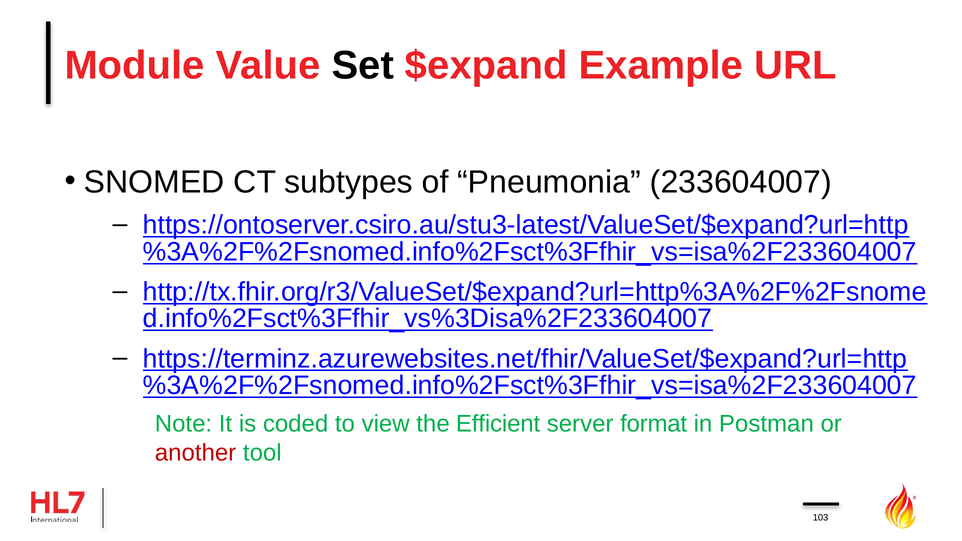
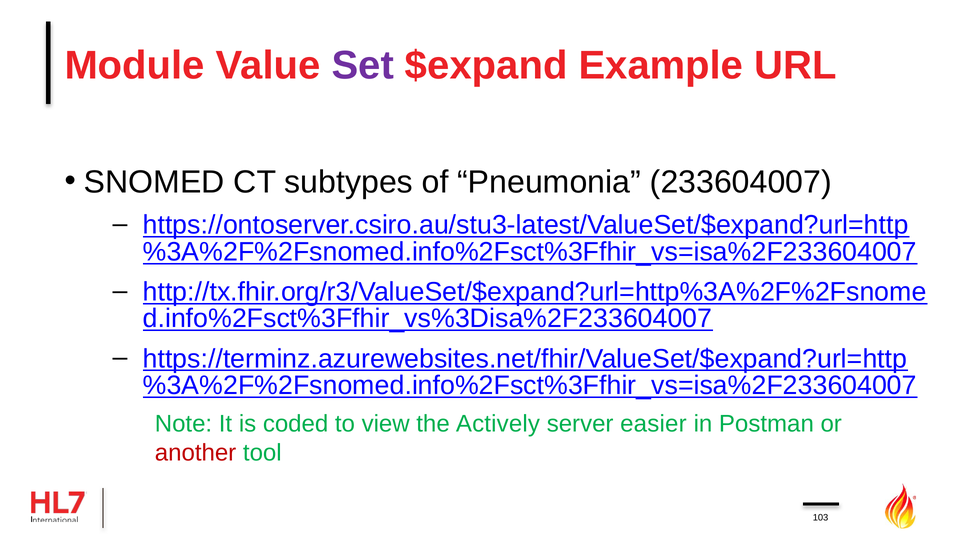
Set colour: black -> purple (363, 66)
Efficient: Efficient -> Actively (498, 424)
format: format -> easier (653, 424)
